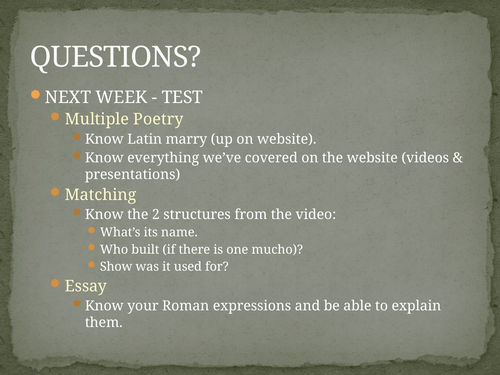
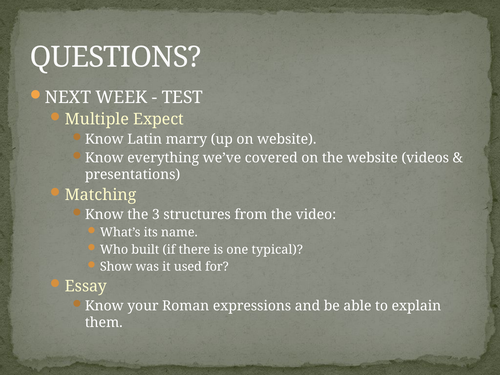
Poetry: Poetry -> Expect (159, 119)
2: 2 -> 3 (156, 215)
mucho: mucho -> typical (277, 250)
